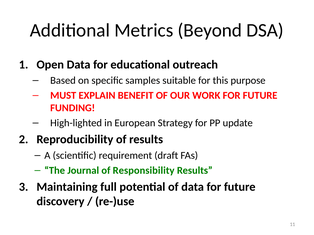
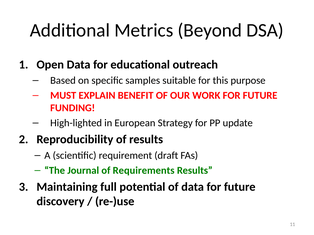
Responsibility: Responsibility -> Requirements (144, 171)
